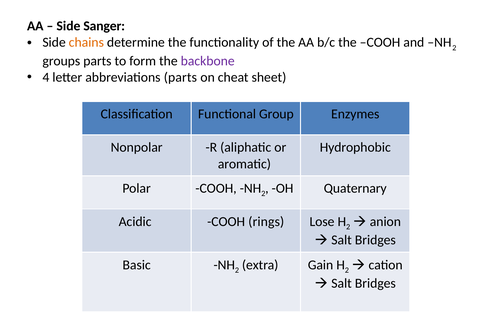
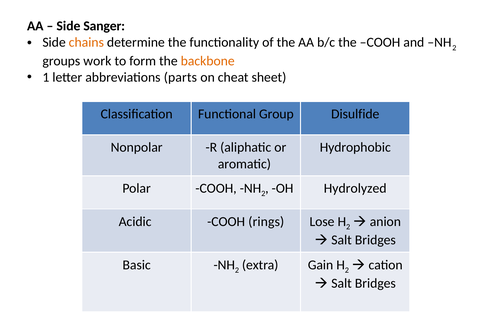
groups parts: parts -> work (97, 61)
backbone colour: purple -> orange (208, 61)
4: 4 -> 1 (46, 77)
Enzymes: Enzymes -> Disulfide (355, 114)
Quaternary: Quaternary -> Hydrolyzed (355, 188)
